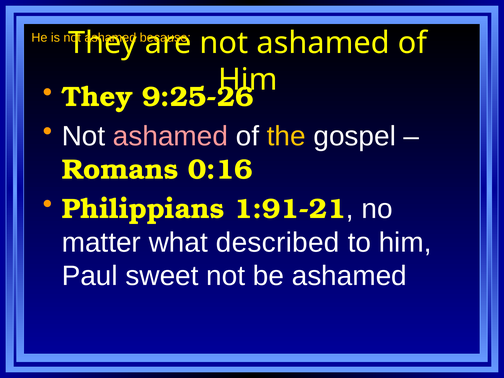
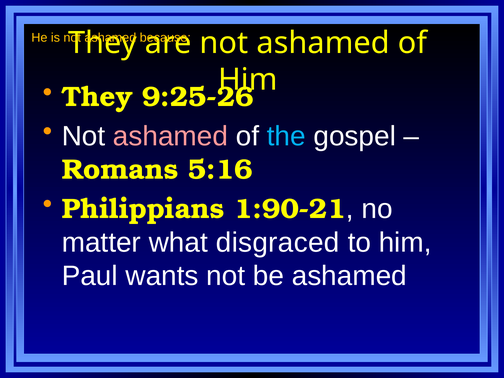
the colour: yellow -> light blue (286, 136)
0:16: 0:16 -> 5:16 (220, 170)
1:91-21: 1:91-21 -> 1:90-21 (290, 209)
described: described -> disgraced (278, 242)
sweet: sweet -> wants (162, 276)
